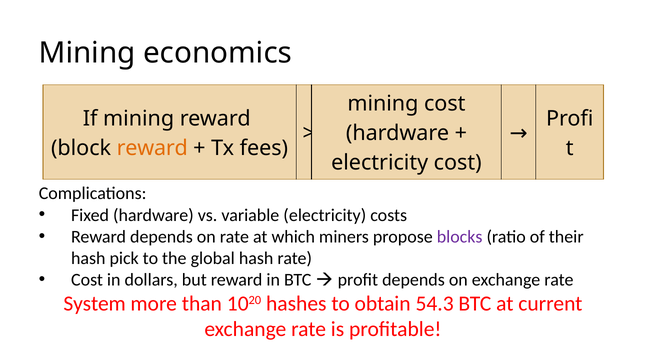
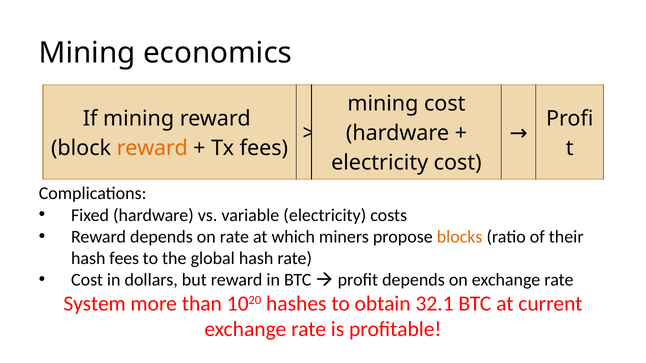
blocks colour: purple -> orange (460, 237)
hash pick: pick -> fees (124, 258)
54.3: 54.3 -> 32.1 (435, 304)
